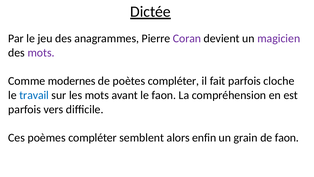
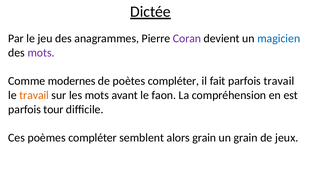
magicien colour: purple -> blue (279, 38)
parfois cloche: cloche -> travail (279, 81)
travail colour: blue -> orange (34, 95)
vers: vers -> tour (54, 109)
alors enfin: enfin -> grain (204, 137)
de faon: faon -> jeux (287, 137)
